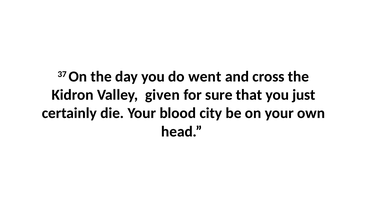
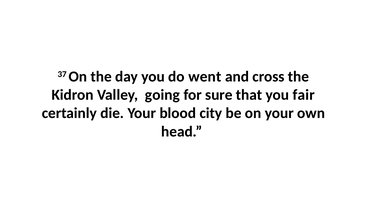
given: given -> going (162, 95)
just: just -> fair (304, 95)
